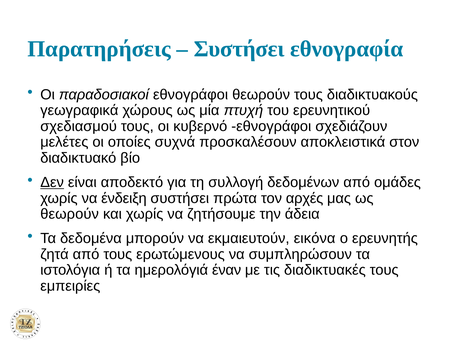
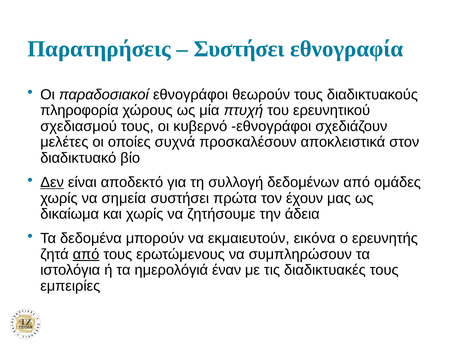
γεωγραφικά: γεωγραφικά -> πληροφορία (79, 110)
ένδειξη: ένδειξη -> σημεία (124, 198)
αρχές: αρχές -> έχουν (305, 198)
θεωρούν: θεωρούν -> δικαίωμα (70, 214)
από underline: none -> present (86, 254)
